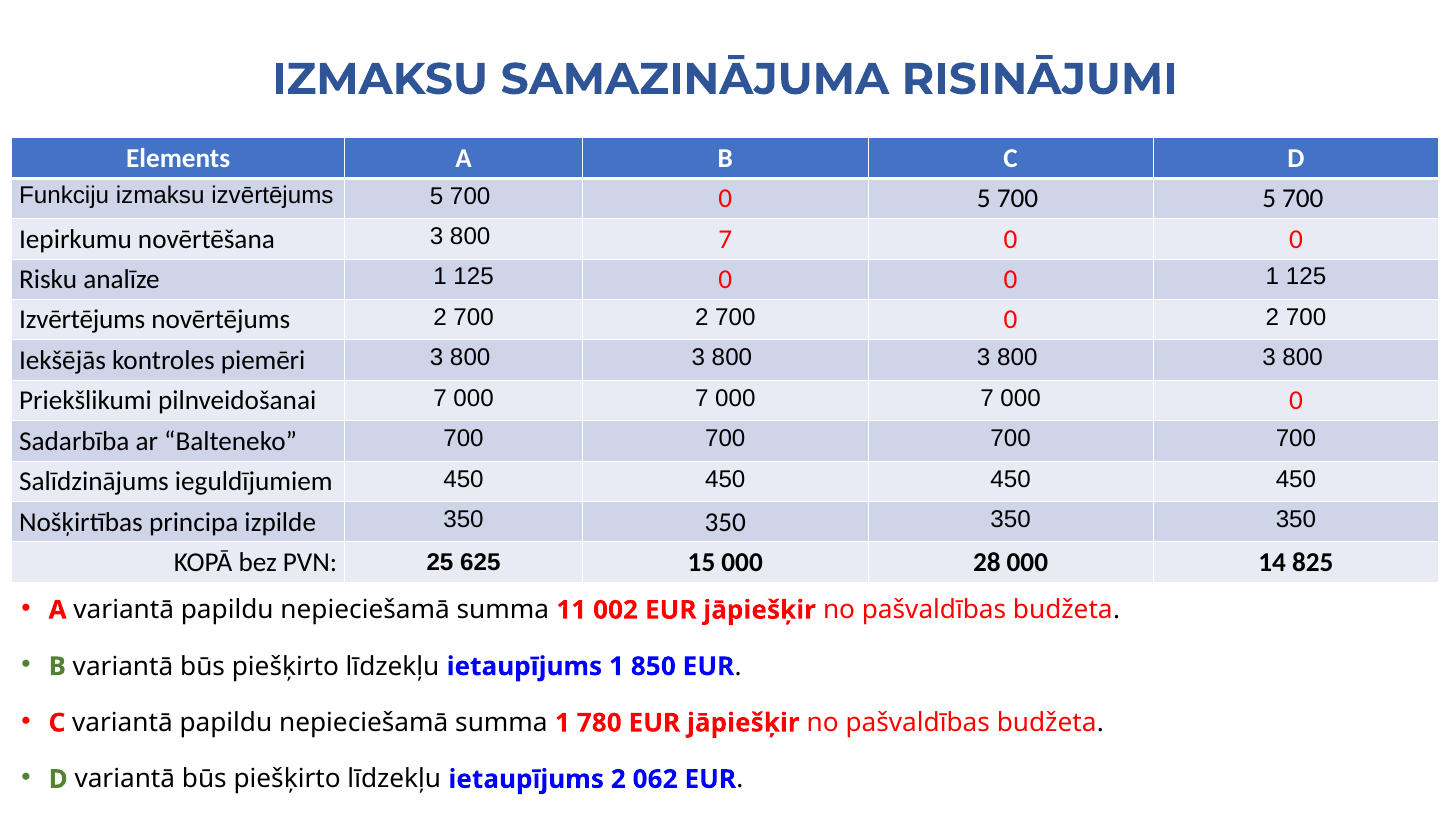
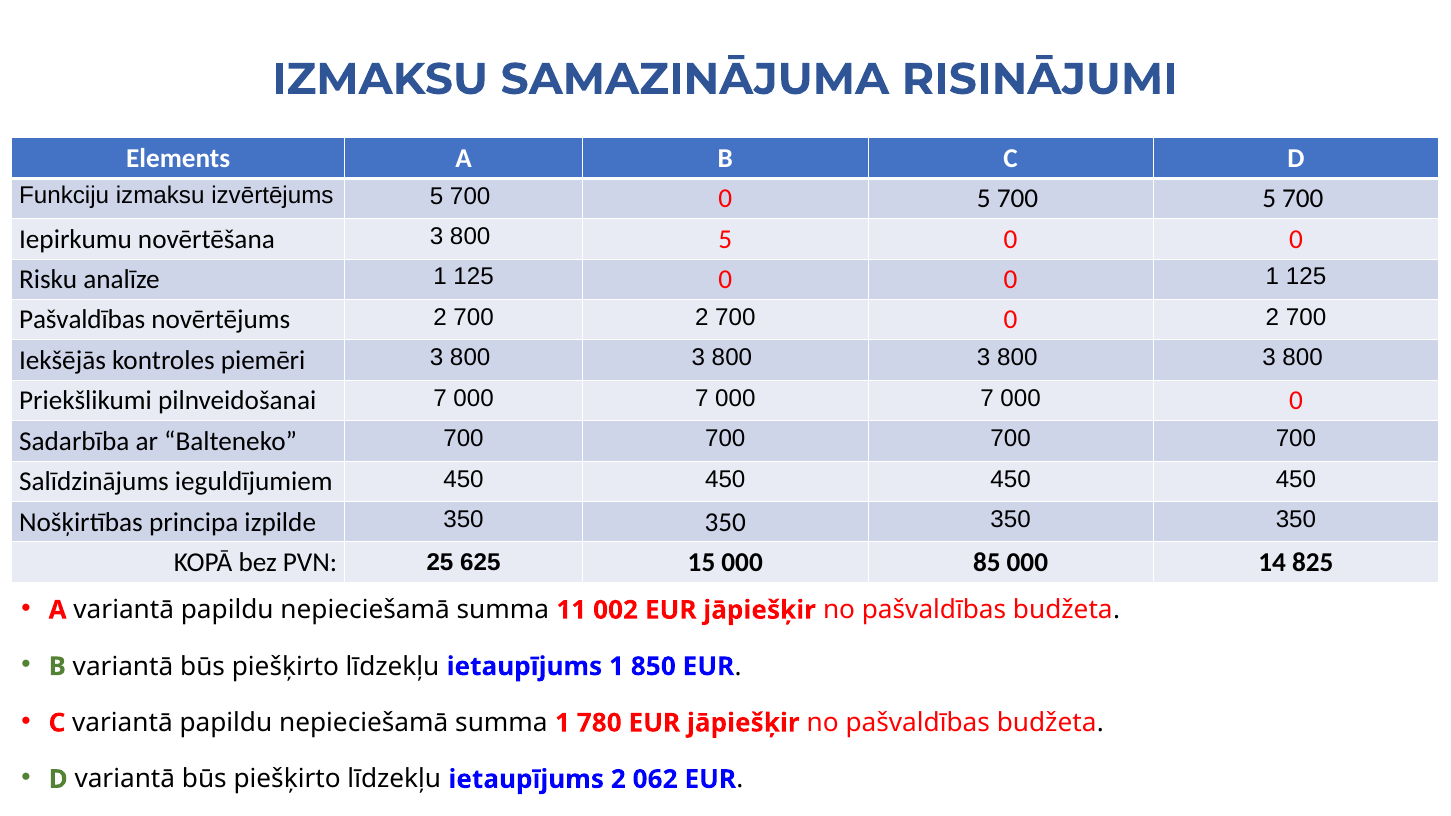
800 7: 7 -> 5 (725, 239)
Izvērtējums: Izvērtējums -> Pašvaldības (82, 320)
28: 28 -> 85 (987, 563)
